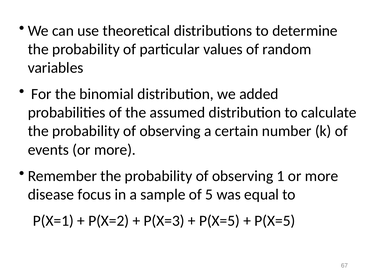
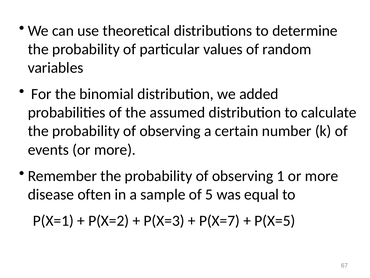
focus: focus -> often (94, 194)
P(X=5: P(X=5 -> P(X=7 (219, 220)
